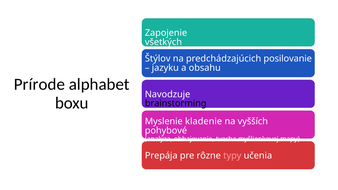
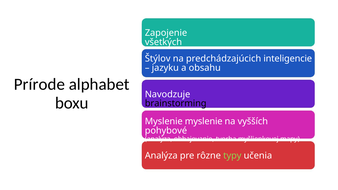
posilovanie: posilovanie -> inteligencie (288, 59)
Myslenie kladenie: kladenie -> myslenie (204, 121)
Prepája: Prepája -> Analýza (161, 156)
typy colour: pink -> light green (232, 156)
